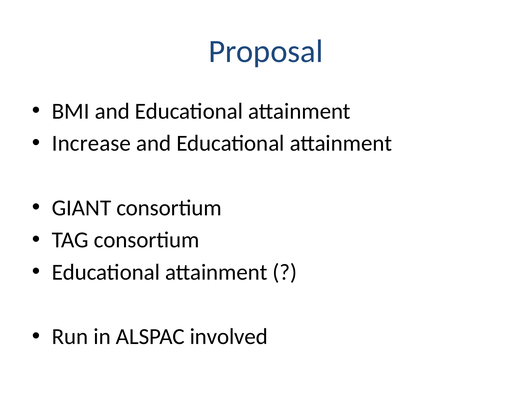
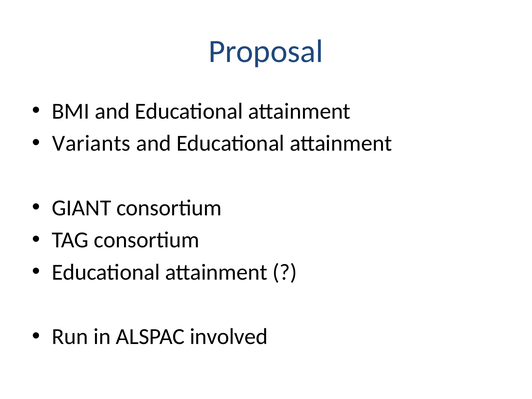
Increase: Increase -> Variants (91, 143)
